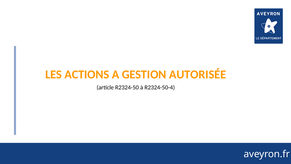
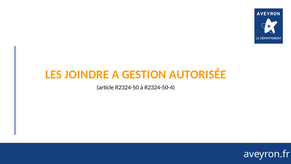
ACTIONS: ACTIONS -> JOINDRE (87, 74)
